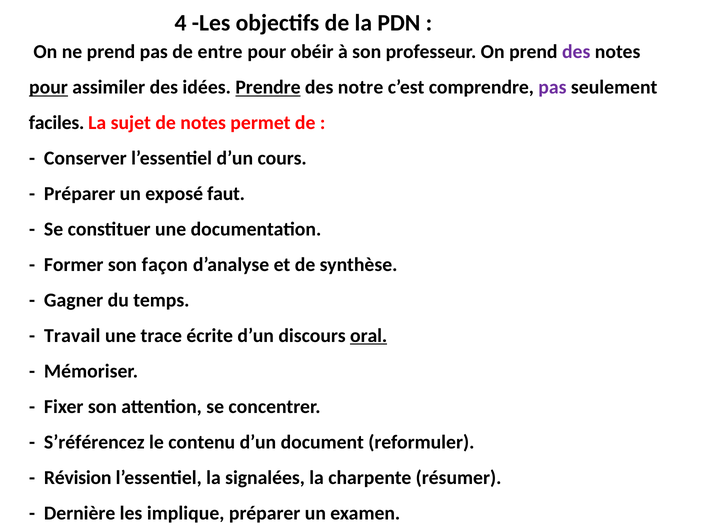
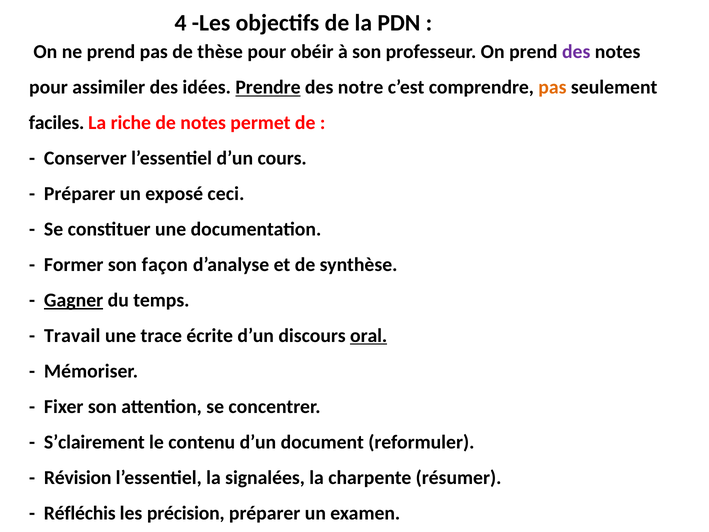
entre: entre -> thèse (220, 52)
pour underline: present -> none (48, 87)
pas colour: purple -> orange (552, 87)
sujet: sujet -> riche (131, 123)
faut: faut -> ceci (226, 194)
Gagner underline: none -> present (74, 300)
S’référencez: S’référencez -> S’clairement (94, 442)
Dernière: Dernière -> Réfléchis (80, 513)
implique: implique -> précision (186, 513)
